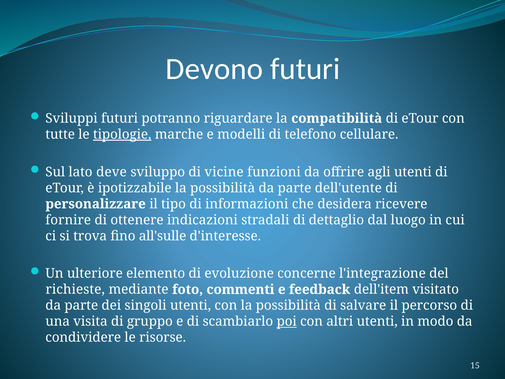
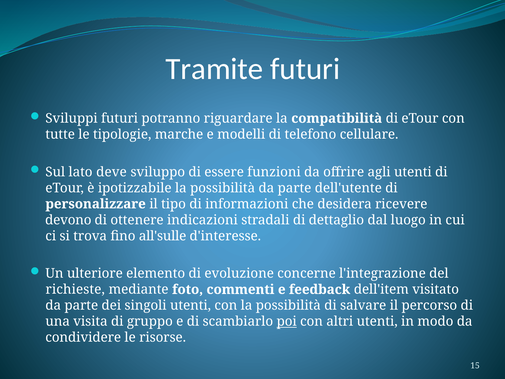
Devono: Devono -> Tramite (214, 69)
tipologie underline: present -> none (122, 134)
vicine: vicine -> essere (224, 172)
fornire: fornire -> devono (68, 220)
